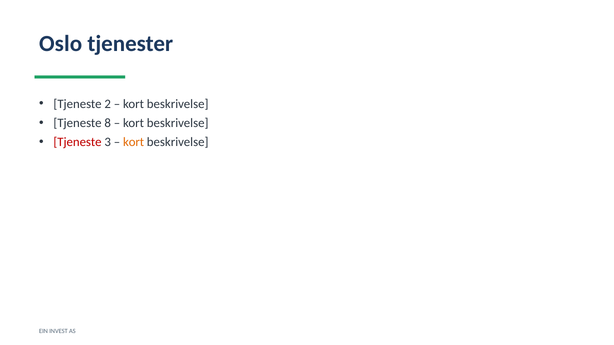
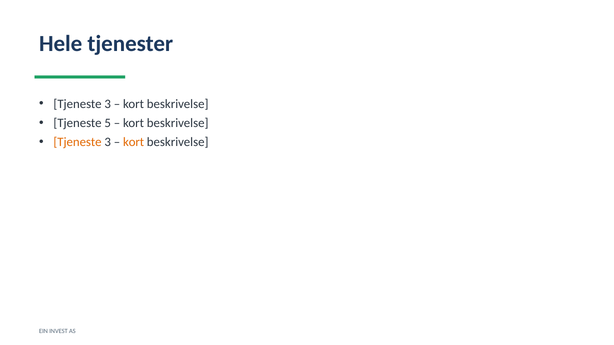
Oslo: Oslo -> Hele (61, 44)
2: 2 -> 3 (108, 104)
8: 8 -> 5 (108, 123)
Tjeneste colour: red -> orange (78, 142)
